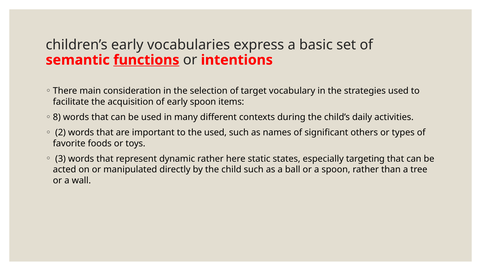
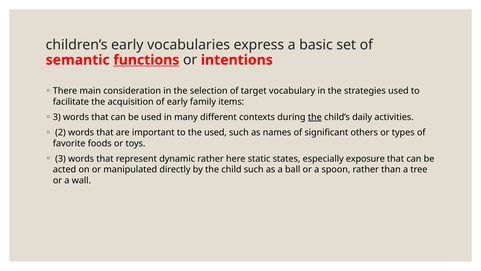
early spoon: spoon -> family (203, 102)
8: 8 -> 3 (57, 117)
the underline: none -> present (315, 117)
targeting: targeting -> exposure (365, 158)
